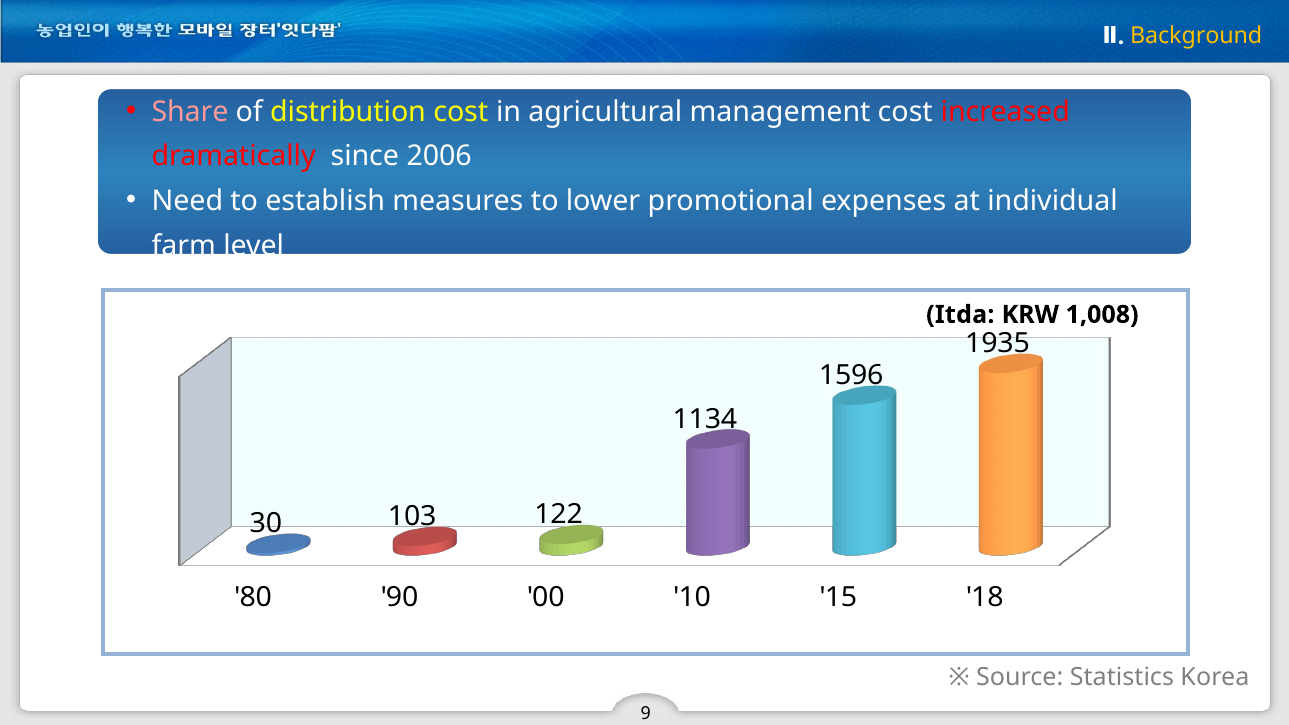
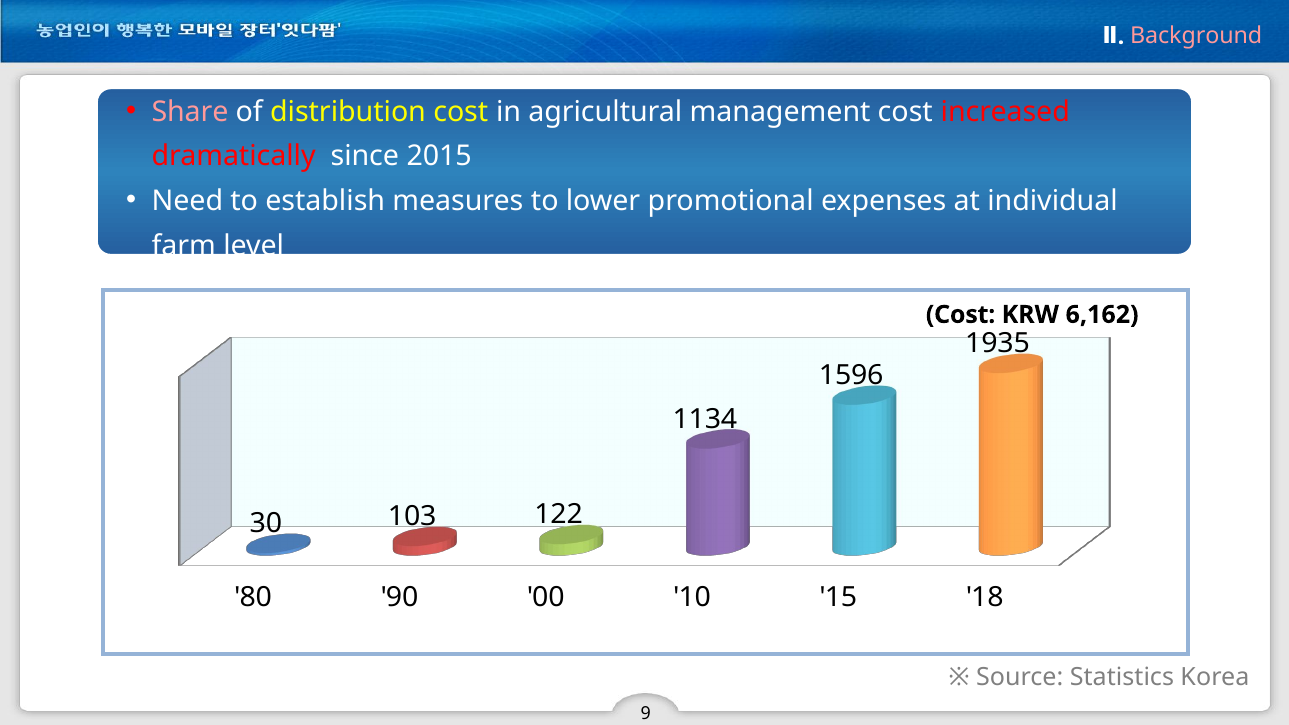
Background colour: yellow -> pink (1196, 36)
2006: 2006 -> 2015 (439, 156)
Itda: Itda -> Cost (961, 315)
1,008: 1,008 -> 6,162 (1102, 315)
